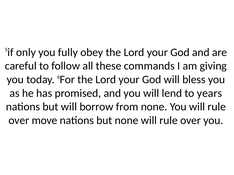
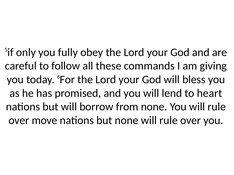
years: years -> heart (209, 93)
